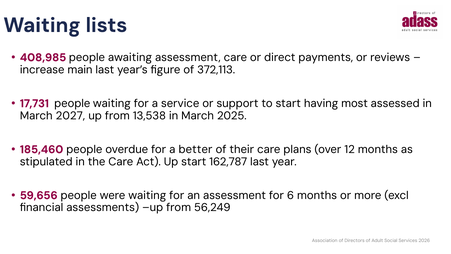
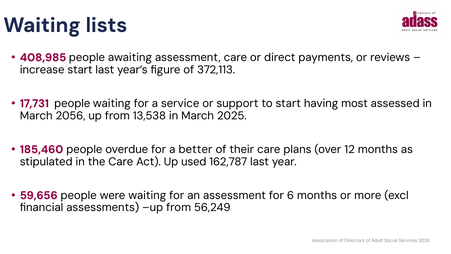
increase main: main -> start (80, 70)
2027: 2027 -> 2056 (70, 116)
Up start: start -> used (194, 161)
